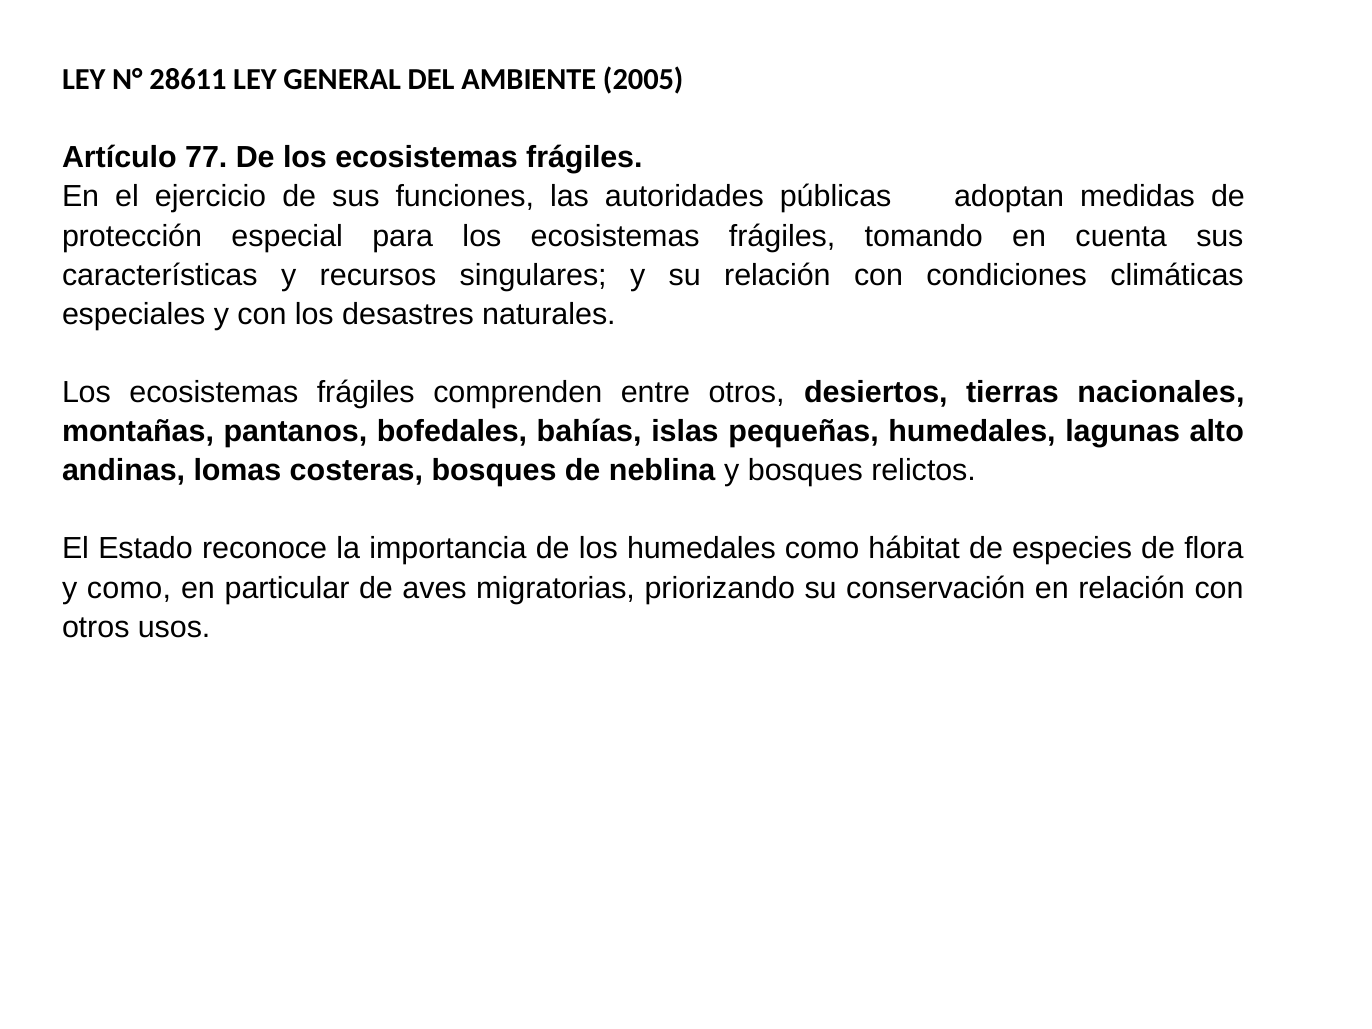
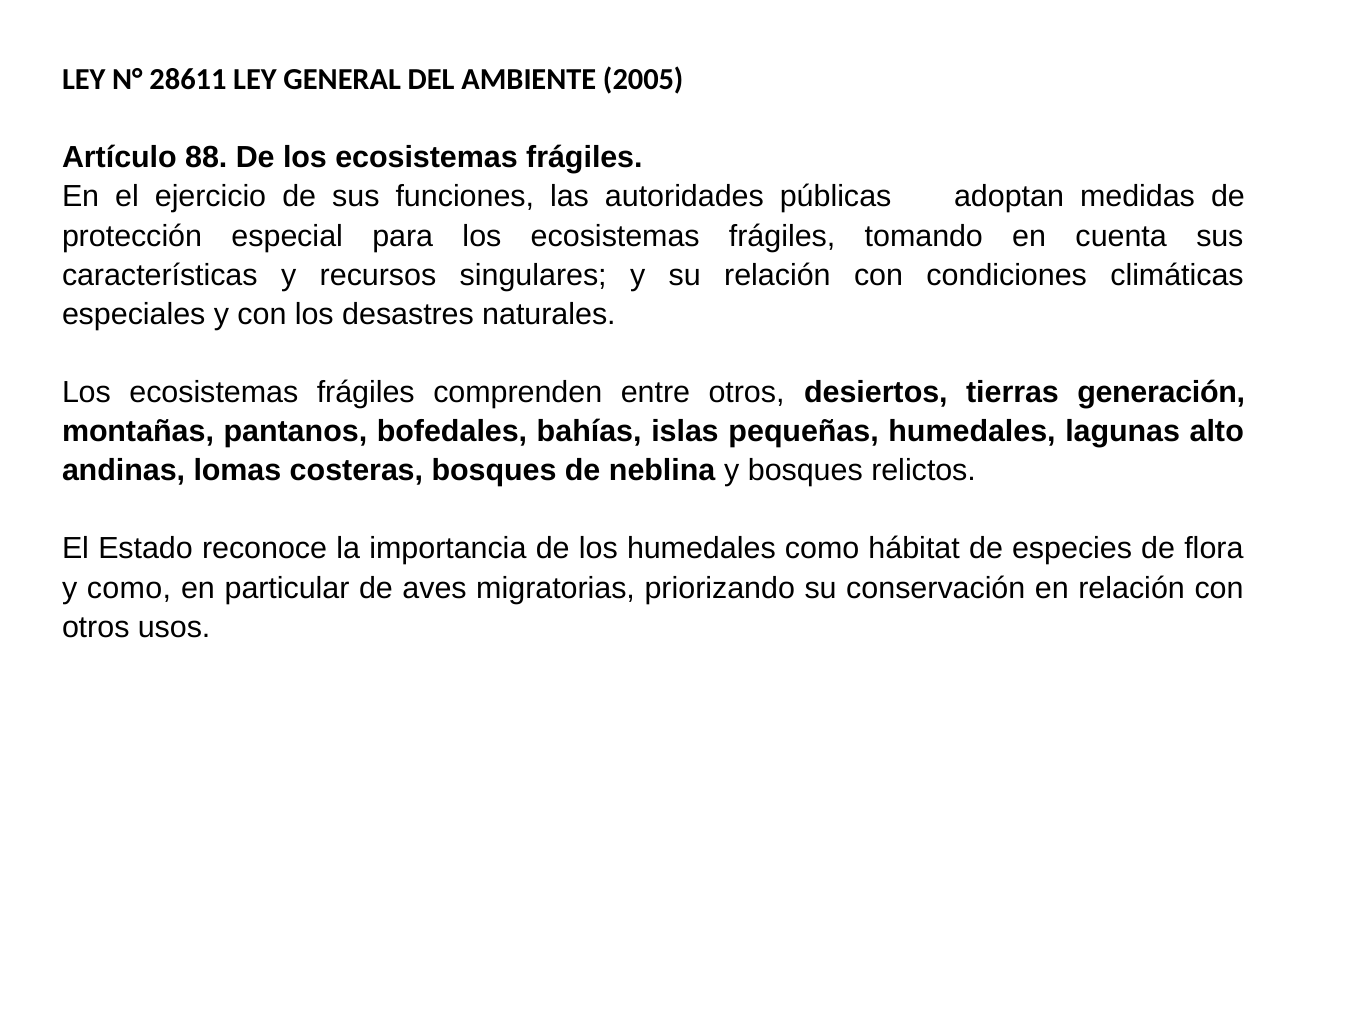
77: 77 -> 88 (206, 158)
nacionales: nacionales -> generación (1161, 392)
